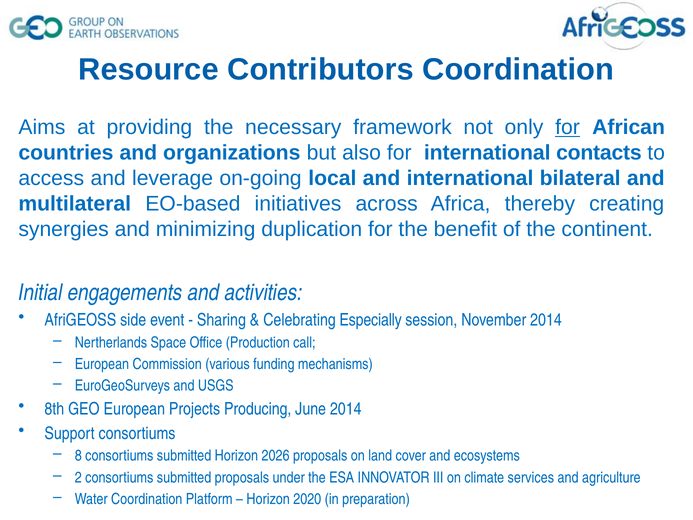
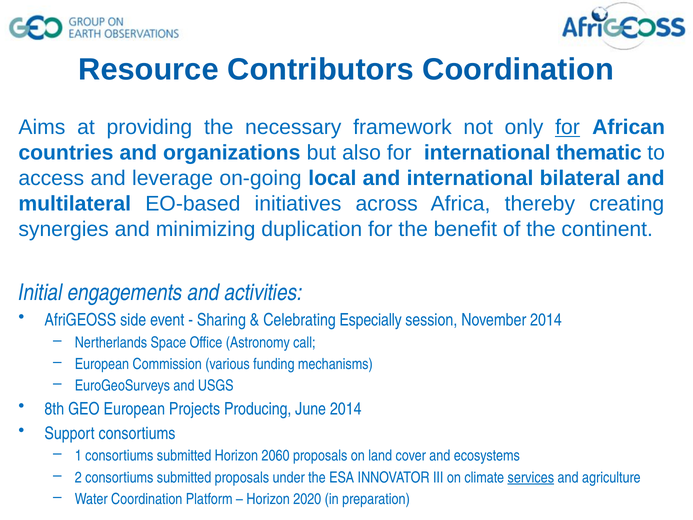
contacts: contacts -> thematic (599, 153)
Production: Production -> Astronomy (258, 343)
8: 8 -> 1 (78, 456)
2026: 2026 -> 2060 (276, 456)
services underline: none -> present (531, 477)
